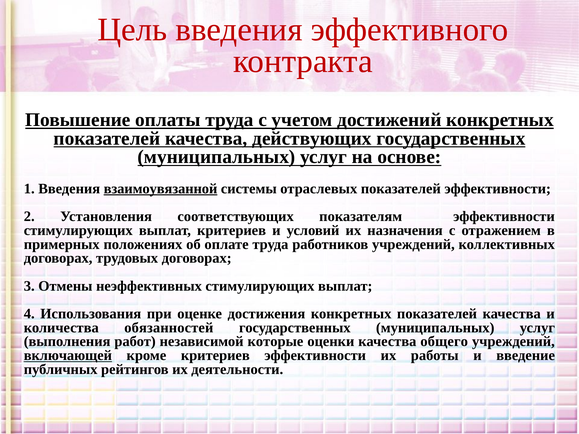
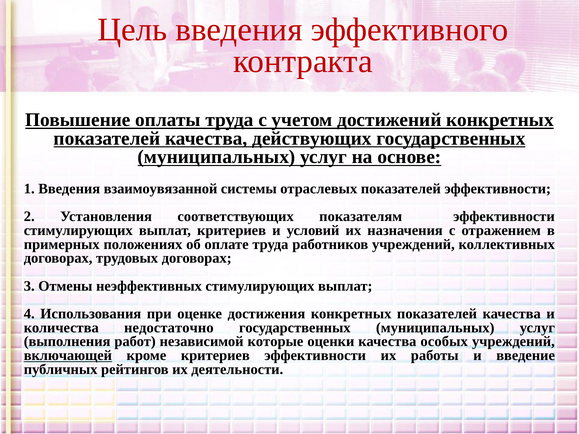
взаимоувязанной underline: present -> none (161, 189)
обязанностей: обязанностей -> недостаточно (169, 328)
общего: общего -> особых (444, 342)
